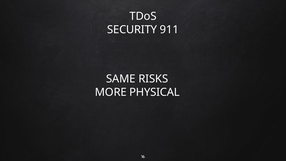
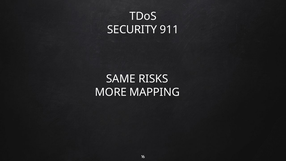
PHYSICAL: PHYSICAL -> MAPPING (155, 92)
